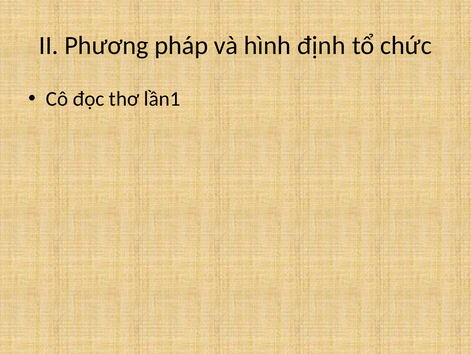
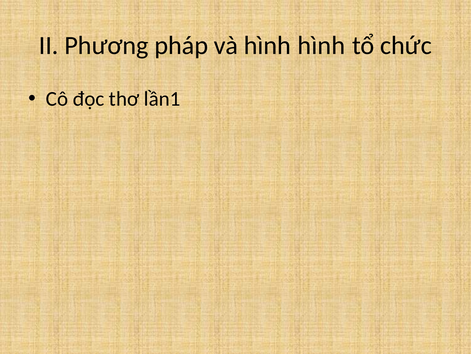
hình định: định -> hình (321, 45)
